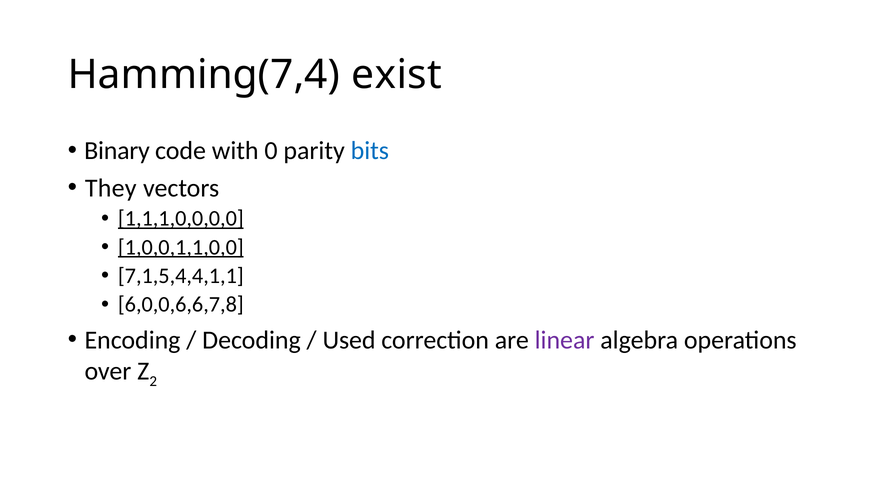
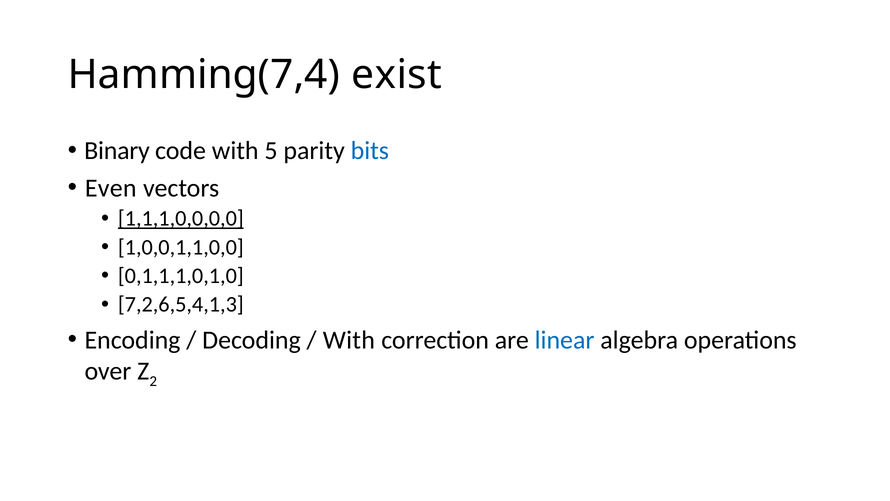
0: 0 -> 5 (271, 150)
They: They -> Even (111, 188)
1,0,0,1,1,0,0 underline: present -> none (181, 247)
7,1,5,4,4,1,1: 7,1,5,4,4,1,1 -> 0,1,1,1,0,1,0 (181, 276)
6,0,0,6,6,7,8: 6,0,0,6,6,7,8 -> 7,2,6,5,4,1,3 (181, 304)
Used: Used -> With (349, 340)
linear colour: purple -> blue (565, 340)
